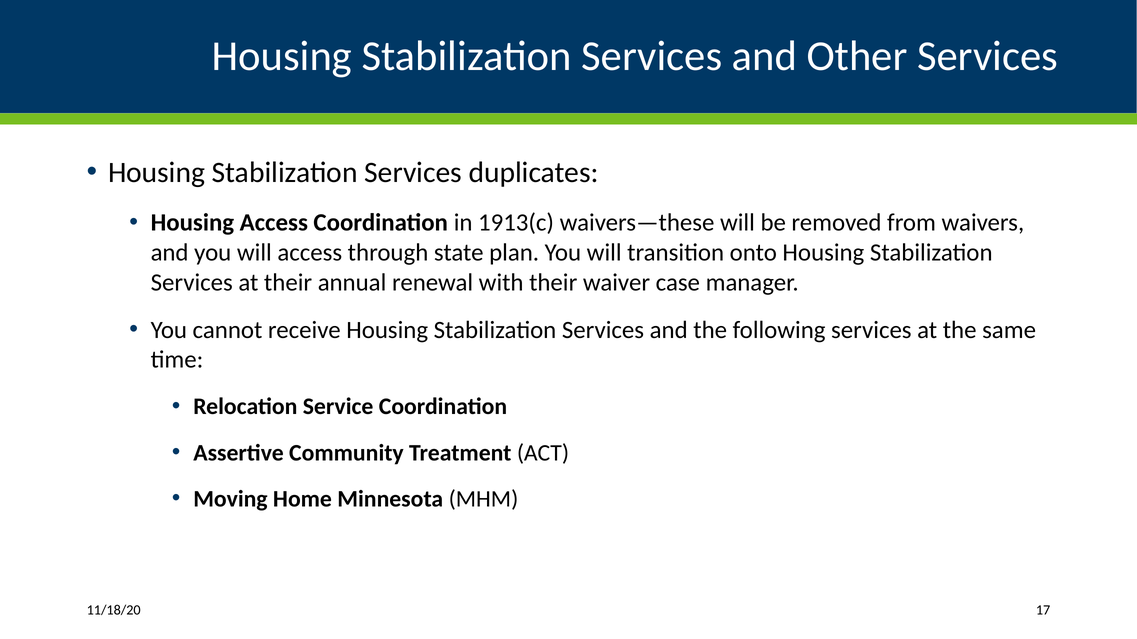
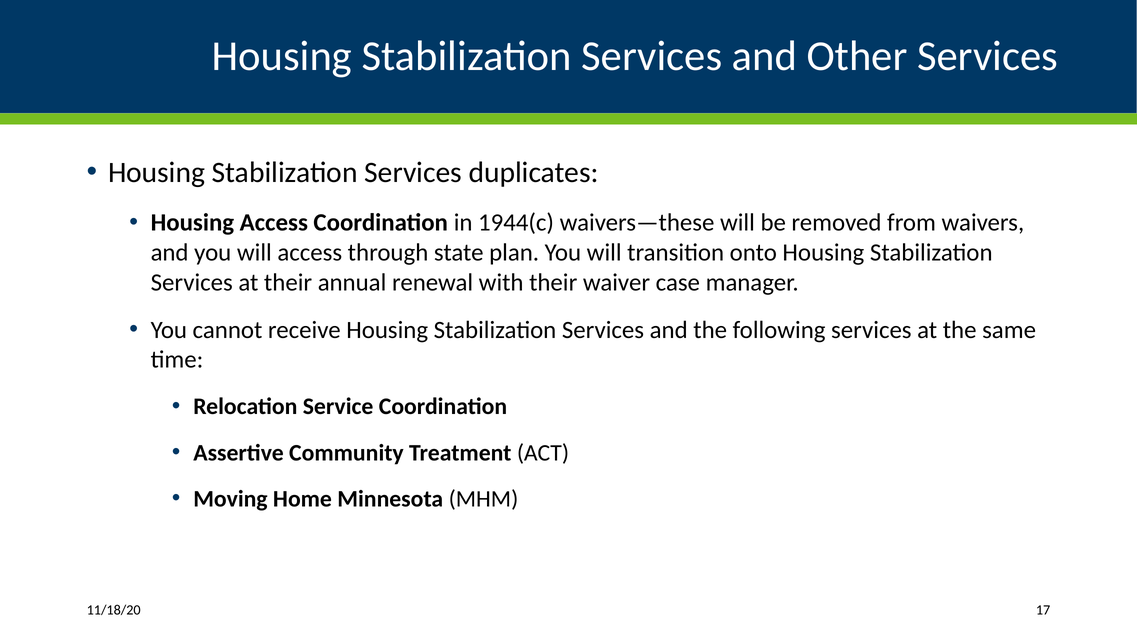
1913(c: 1913(c -> 1944(c (516, 223)
